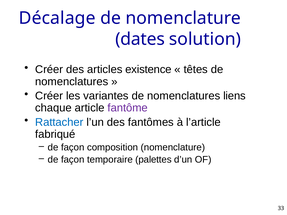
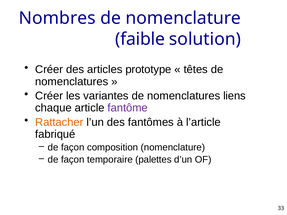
Décalage: Décalage -> Nombres (57, 18)
dates: dates -> faible (140, 39)
existence: existence -> prototype (148, 70)
Rattacher colour: blue -> orange (59, 122)
